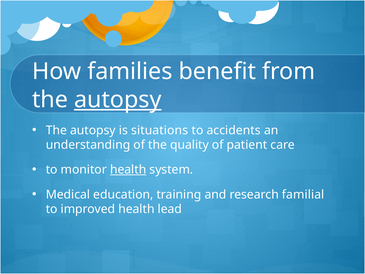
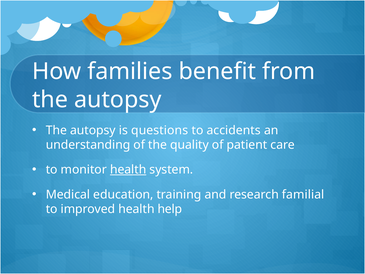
autopsy underline: present -> none (118, 100)
situations: situations -> questions (160, 130)
lead: lead -> help (170, 209)
